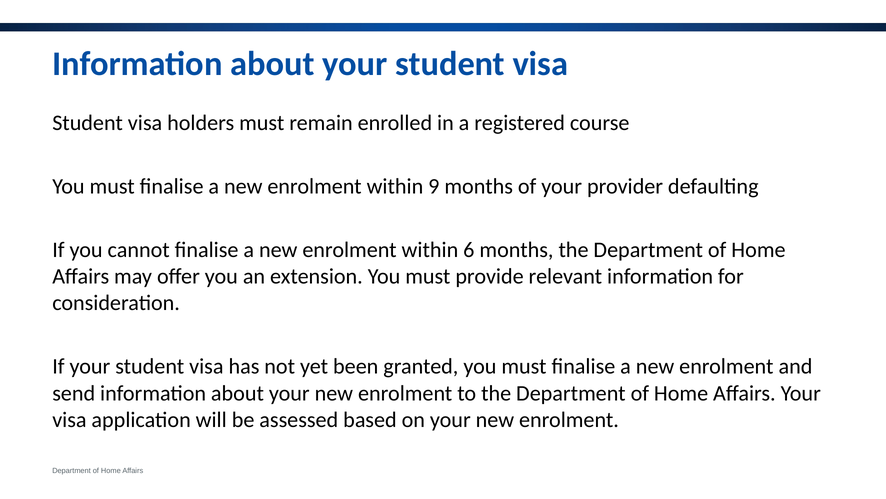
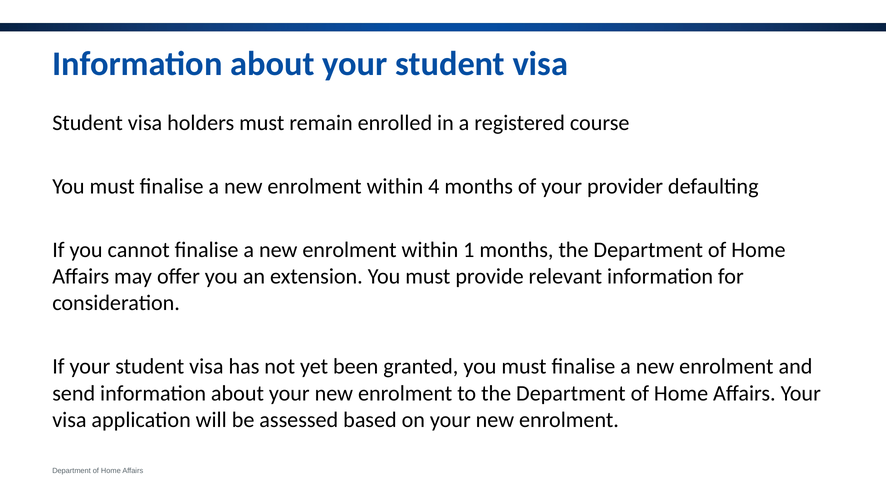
9: 9 -> 4 (434, 186)
6: 6 -> 1 (469, 250)
